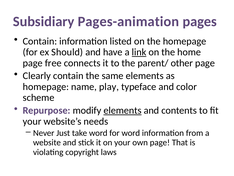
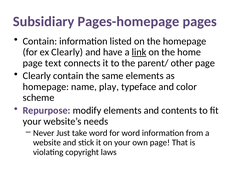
Pages-animation: Pages-animation -> Pages-homepage (128, 21)
ex Should: Should -> Clearly (67, 52)
free: free -> text (53, 63)
elements underline: present -> none (123, 110)
